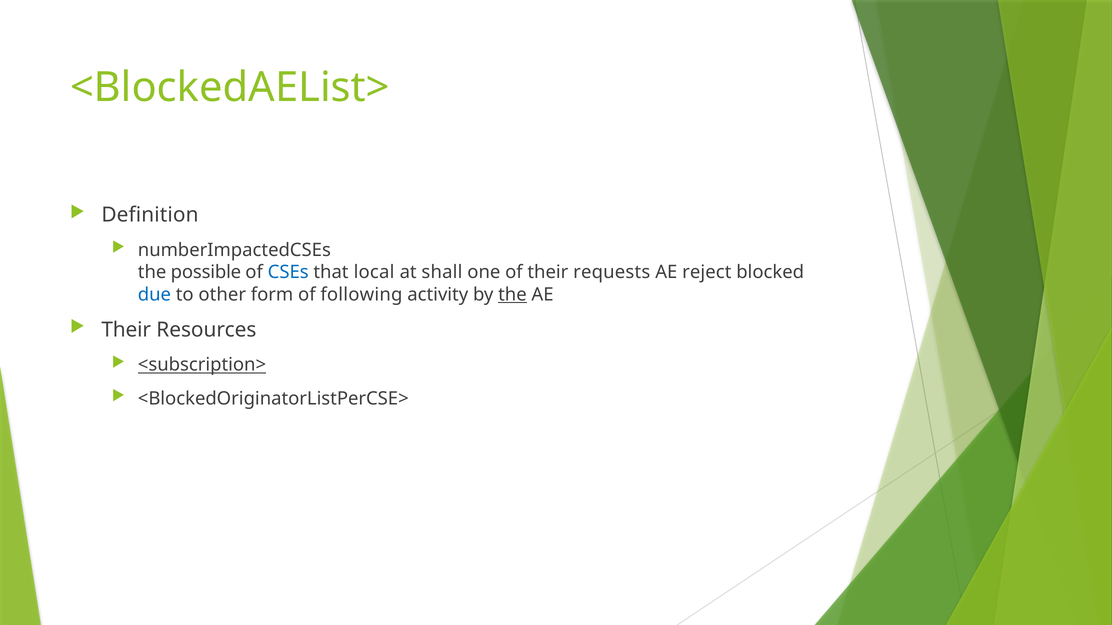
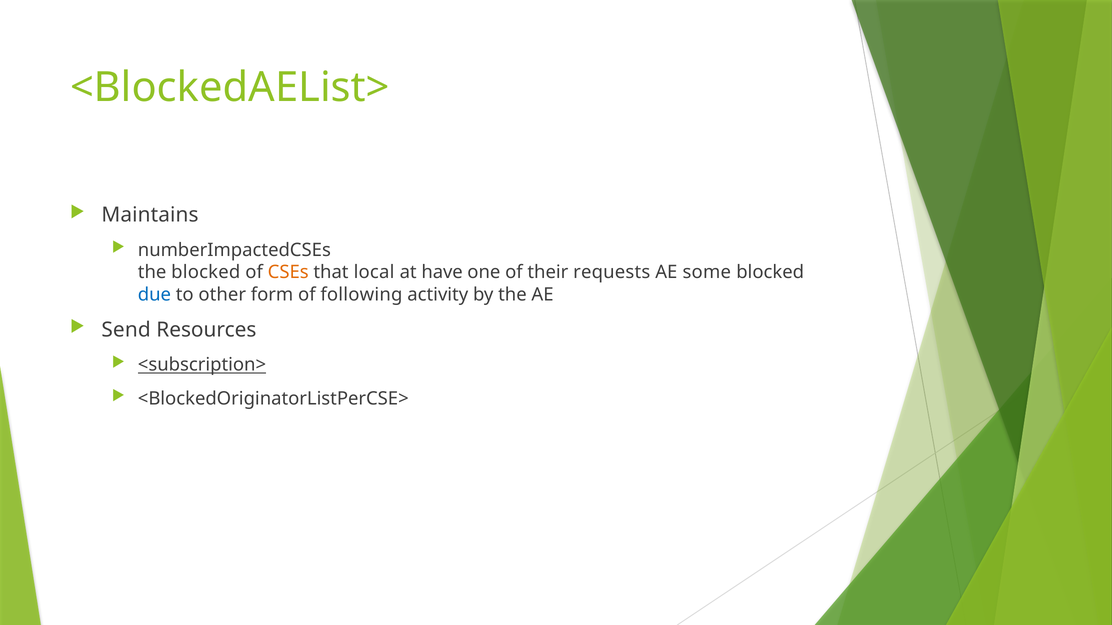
Definition: Definition -> Maintains (150, 215)
the possible: possible -> blocked (206, 272)
CSEs colour: blue -> orange (288, 272)
shall: shall -> have (442, 272)
reject: reject -> some (707, 272)
the underline: present -> none (512, 295)
Their: Their -> Send (126, 330)
